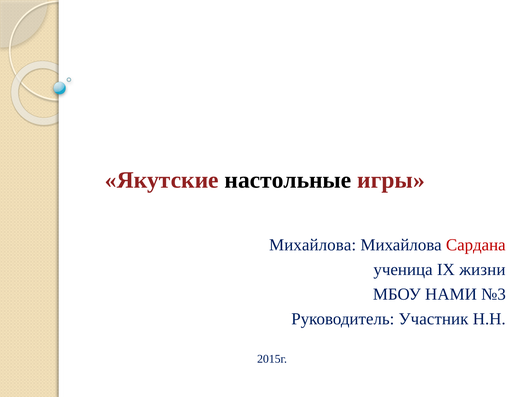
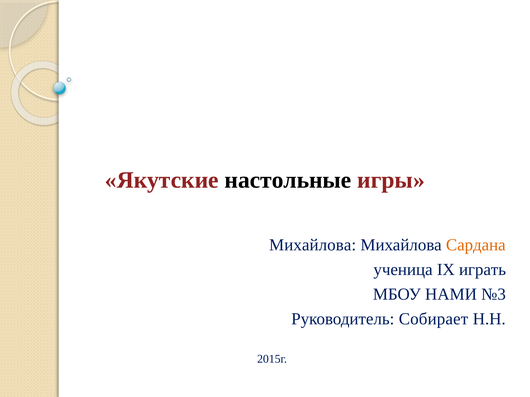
Сардана colour: red -> orange (476, 245)
жизни: жизни -> играть (483, 270)
Участник: Участник -> Собирает (433, 319)
